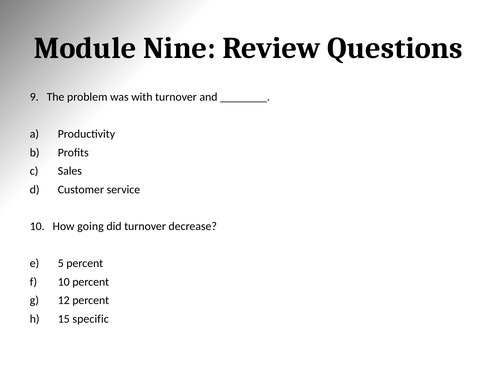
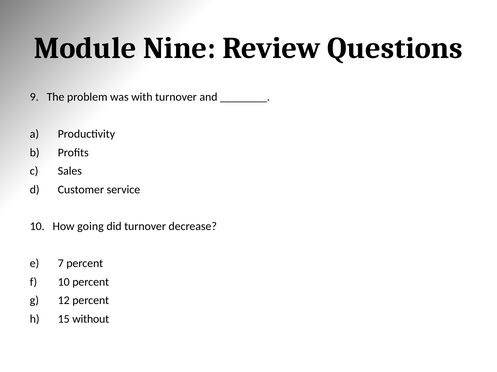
5: 5 -> 7 (61, 264)
specific: specific -> without (91, 319)
